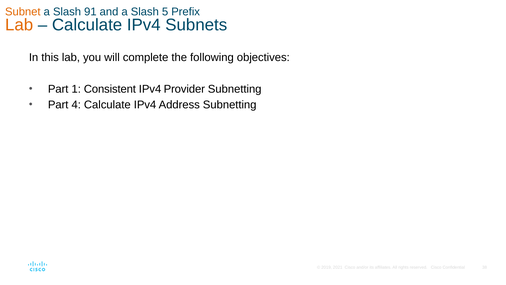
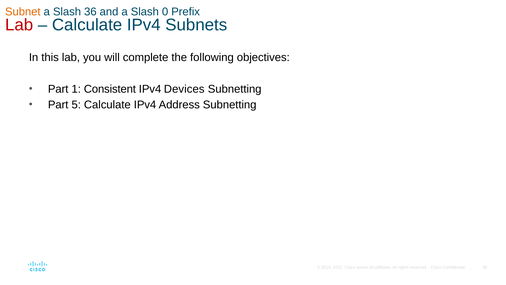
91: 91 -> 36 (90, 12)
5: 5 -> 0 (165, 12)
Lab colour: orange -> red (19, 25)
Provider: Provider -> Devices (184, 89)
4: 4 -> 5 (76, 105)
